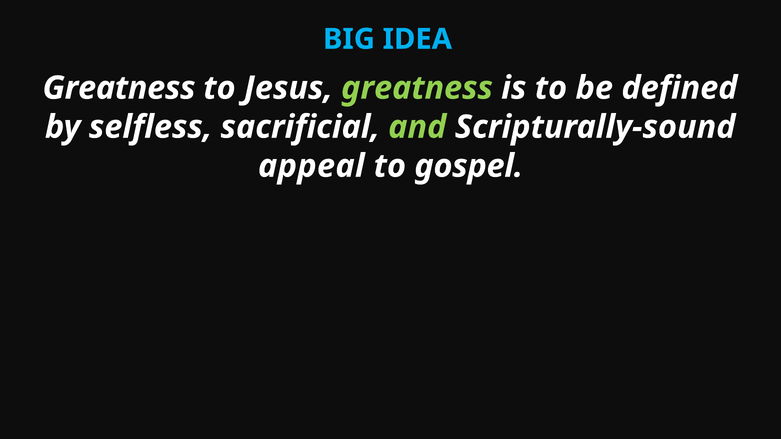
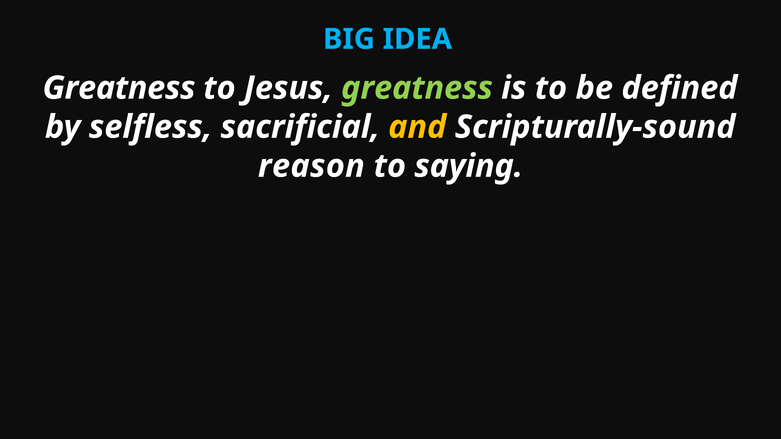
and colour: light green -> yellow (417, 127)
appeal: appeal -> reason (311, 166)
gospel: gospel -> saying (469, 166)
